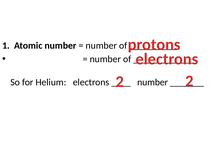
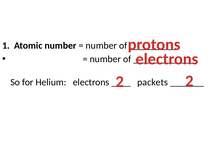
number: number -> packets (153, 83)
